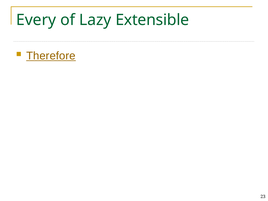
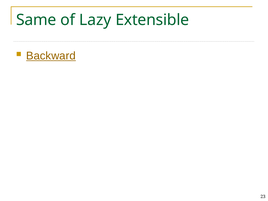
Every: Every -> Same (36, 20)
Therefore: Therefore -> Backward (51, 56)
